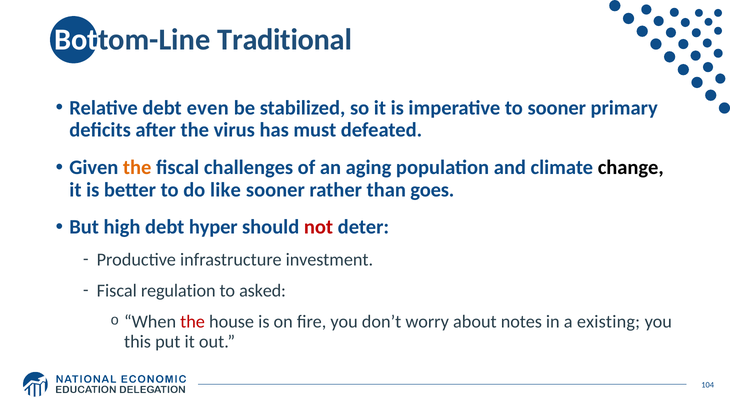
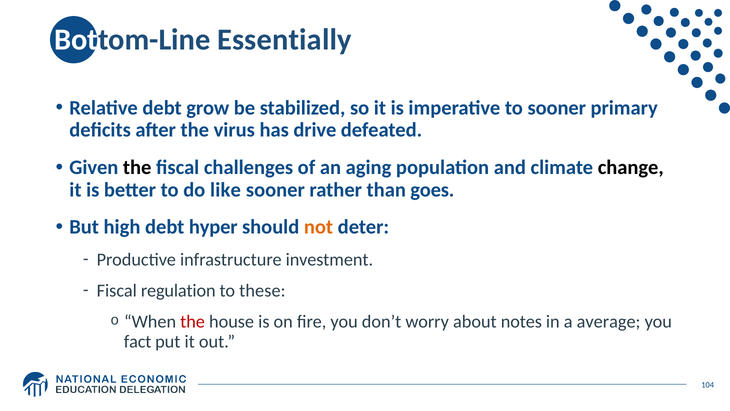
Traditional: Traditional -> Essentially (284, 39)
even: even -> grow (208, 108)
must: must -> drive (315, 130)
the colour: orange -> black (137, 167)
not colour: red -> orange (318, 227)
asked: asked -> these (262, 290)
existing: existing -> average (609, 322)
this: this -> fact (138, 341)
